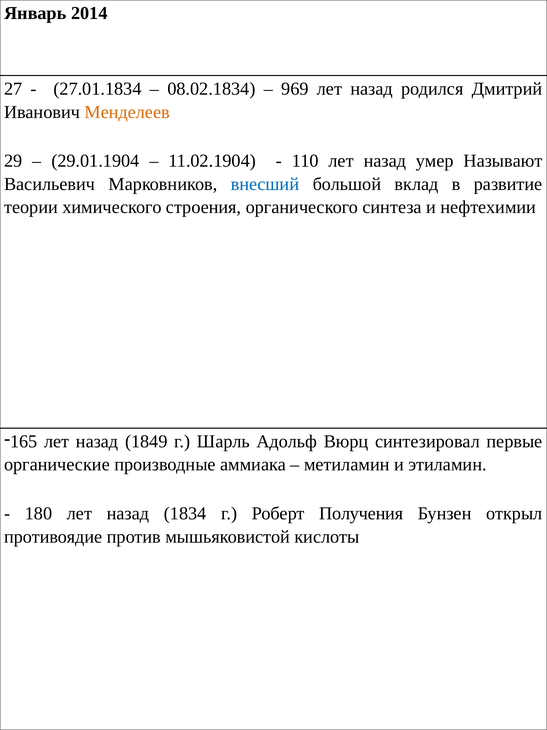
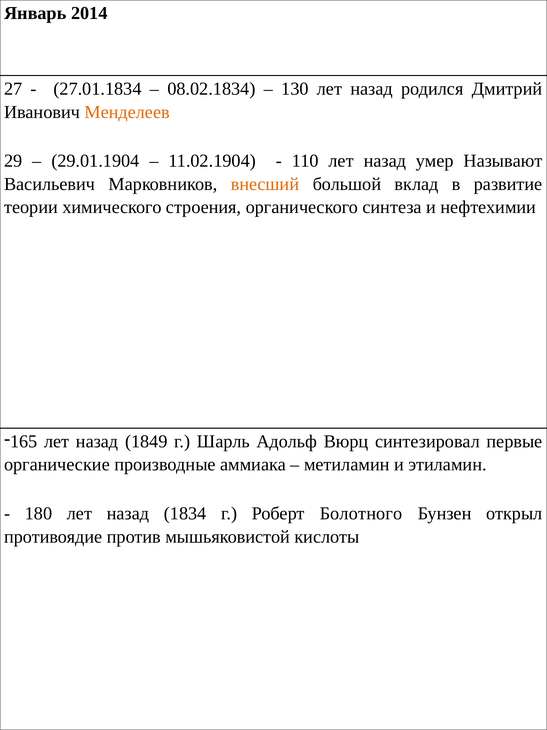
969: 969 -> 130 (295, 89)
внесший colour: blue -> orange (265, 184)
Получения: Получения -> Болотного (361, 513)
